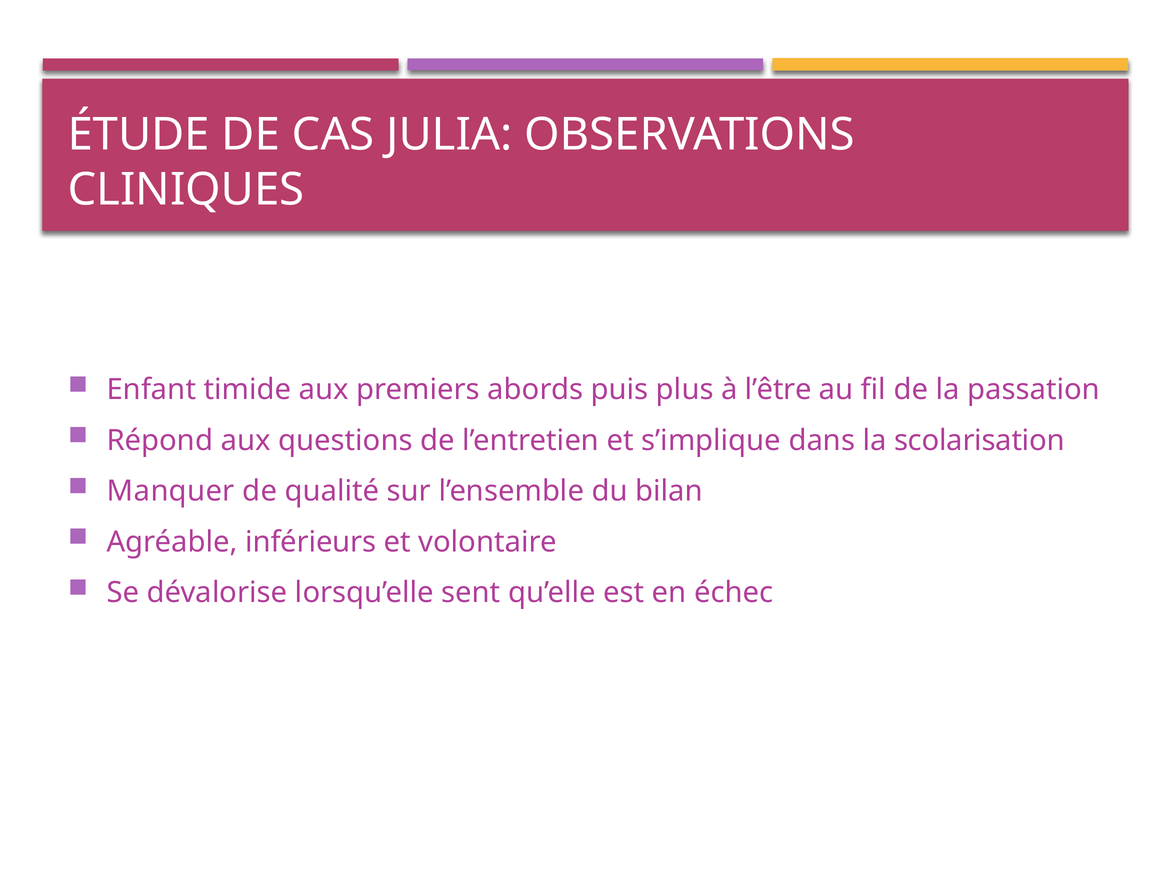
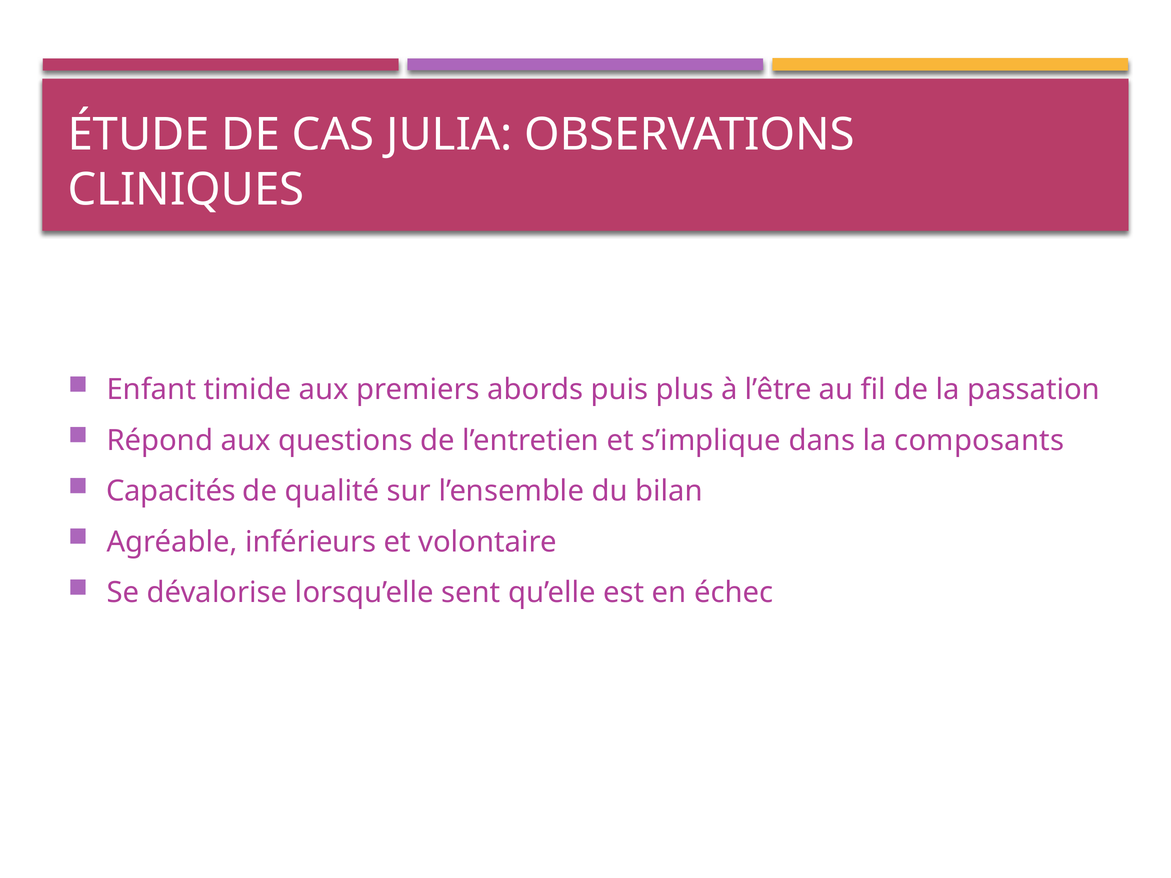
scolarisation: scolarisation -> composants (979, 441)
Manquer: Manquer -> Capacités (171, 491)
